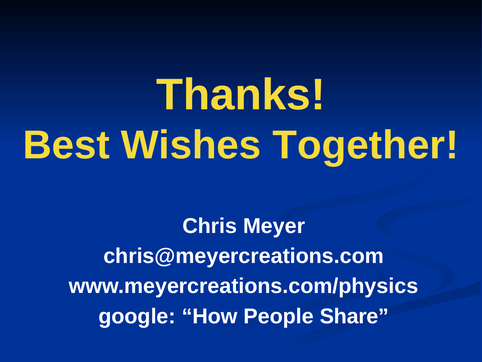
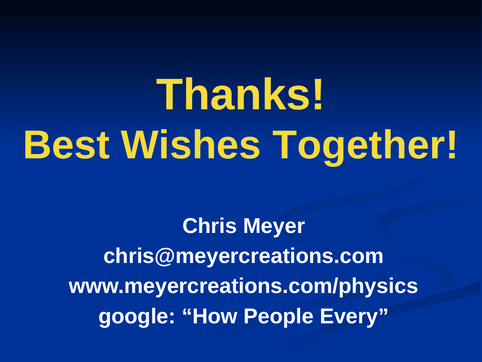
Share: Share -> Every (354, 316)
